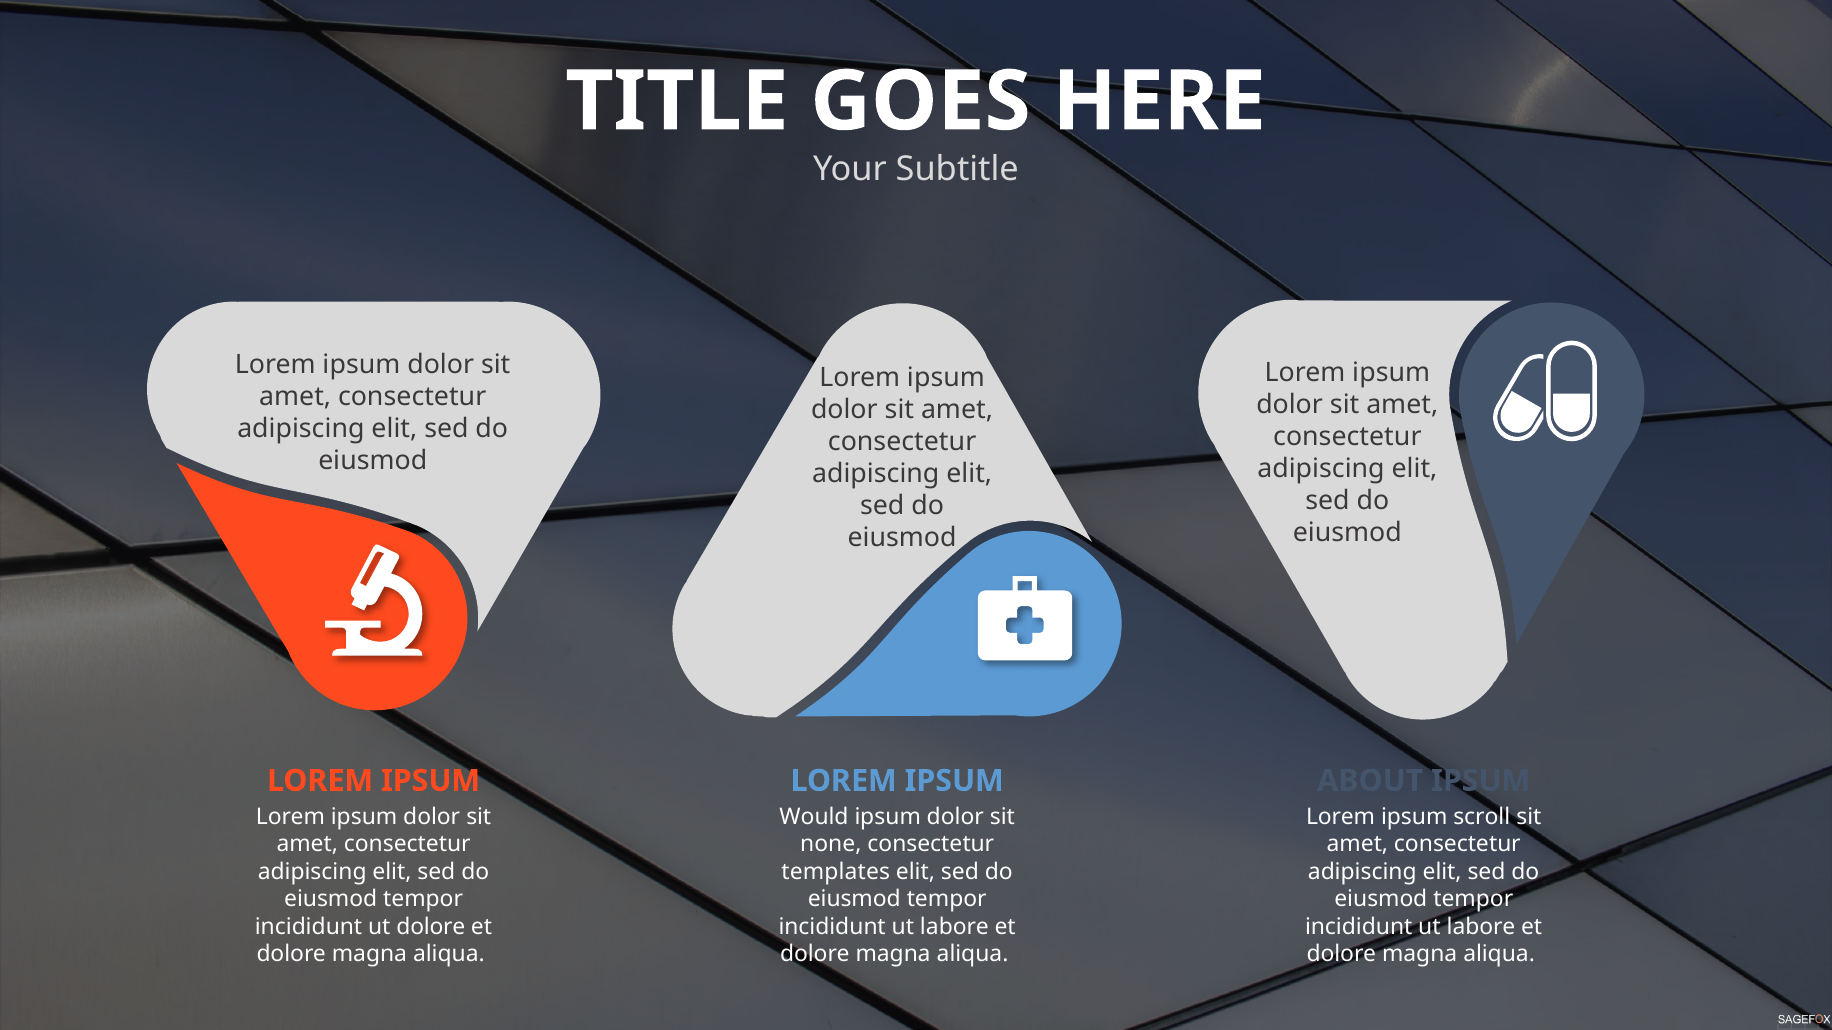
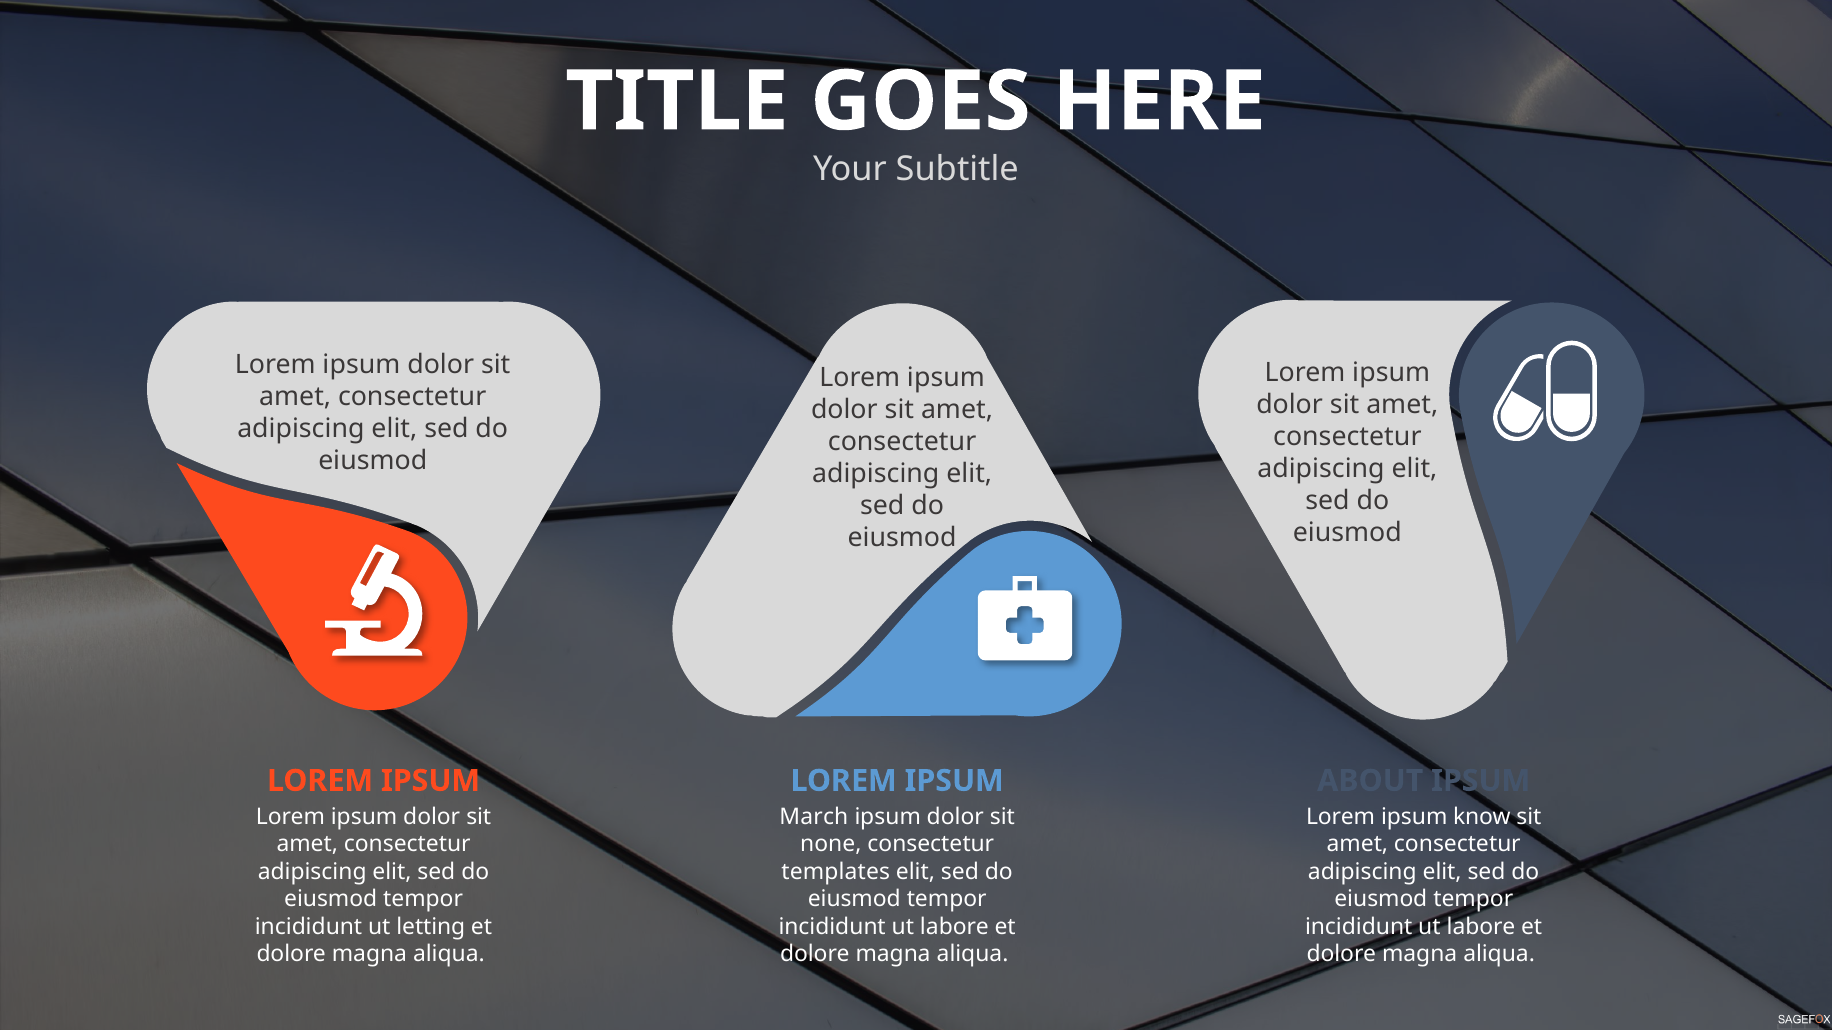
Would: Would -> March (814, 817)
scroll: scroll -> know (1482, 817)
ut dolore: dolore -> letting (431, 927)
